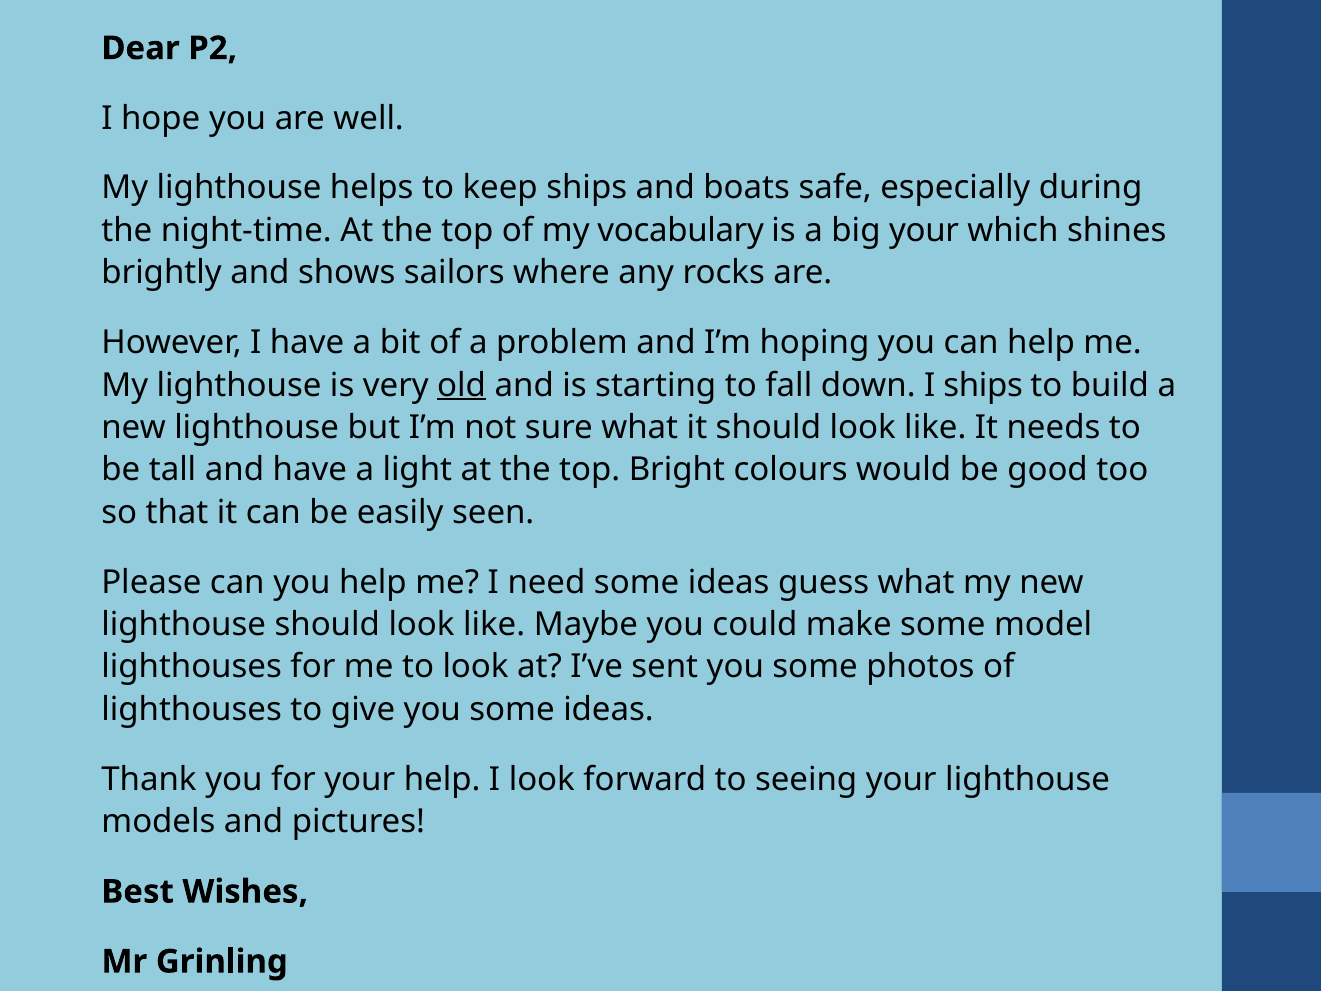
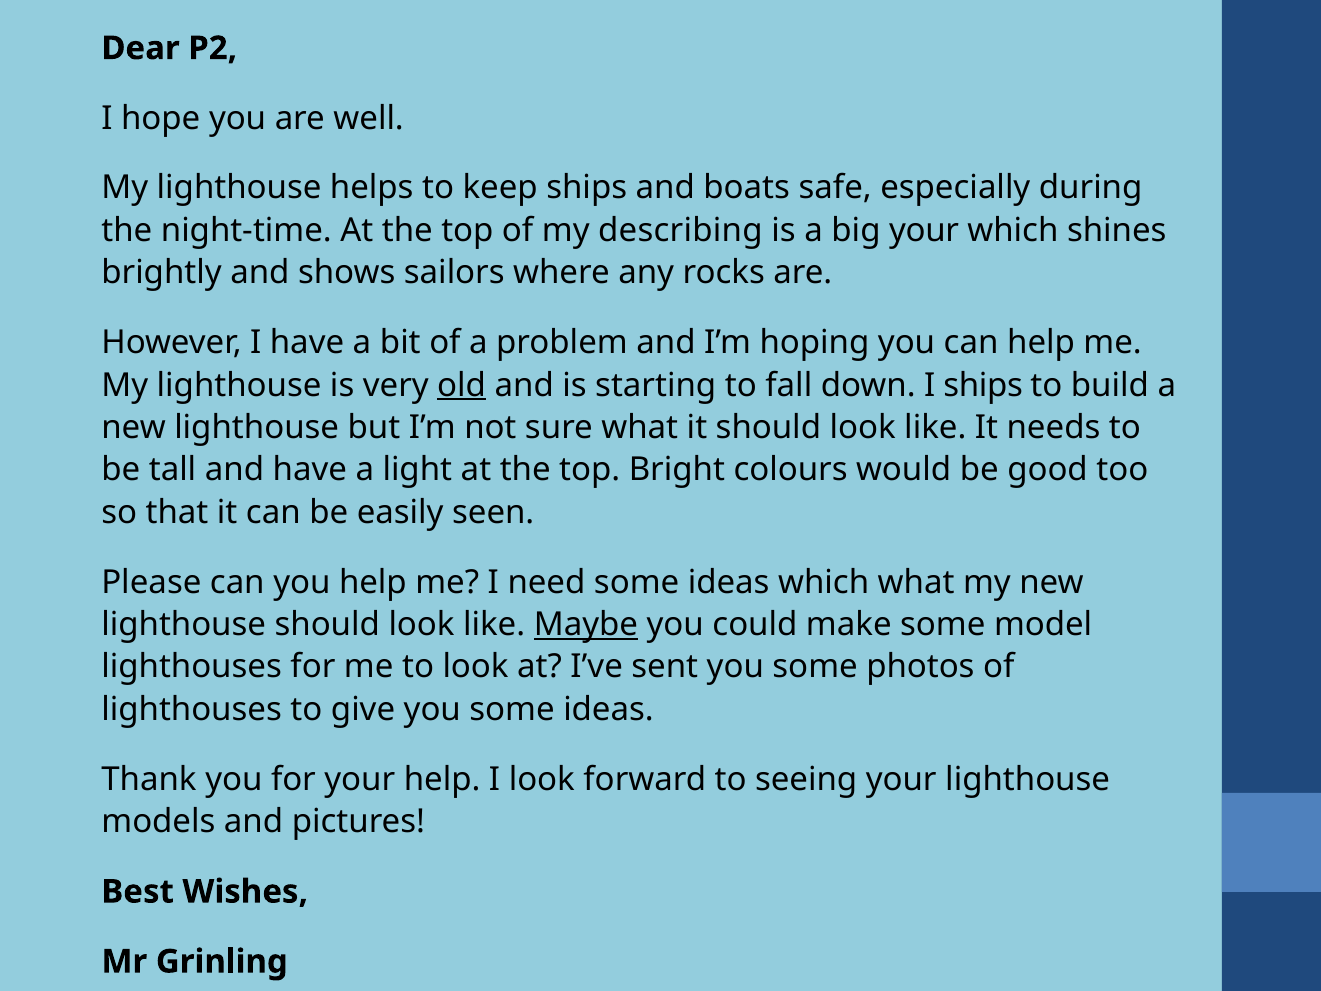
vocabulary: vocabulary -> describing (680, 230)
ideas guess: guess -> which (824, 582)
Maybe underline: none -> present (586, 625)
